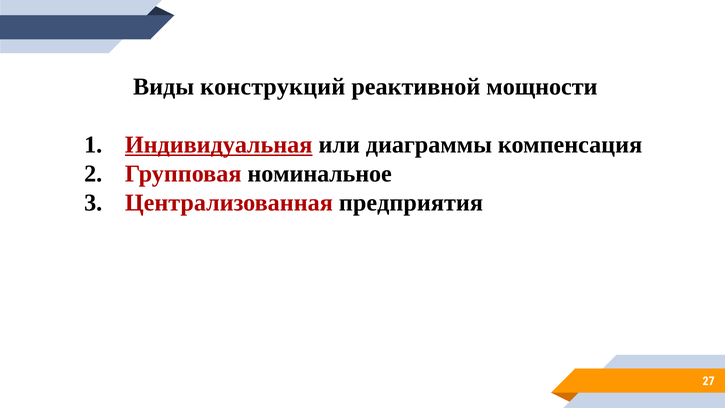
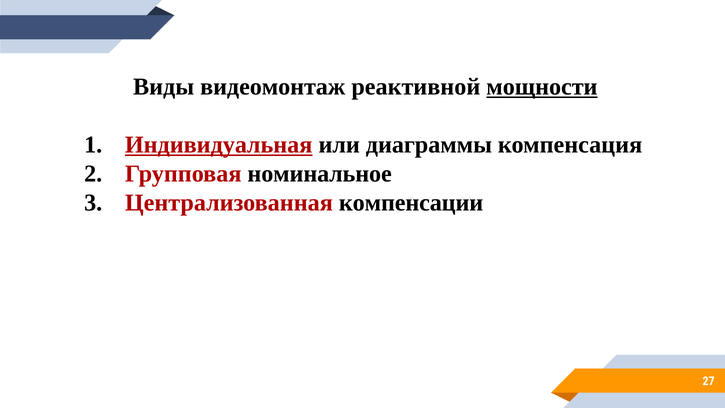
конструкций: конструкций -> видеомонтаж (273, 87)
мощности underline: none -> present (542, 87)
предприятия: предприятия -> компенсации (411, 203)
